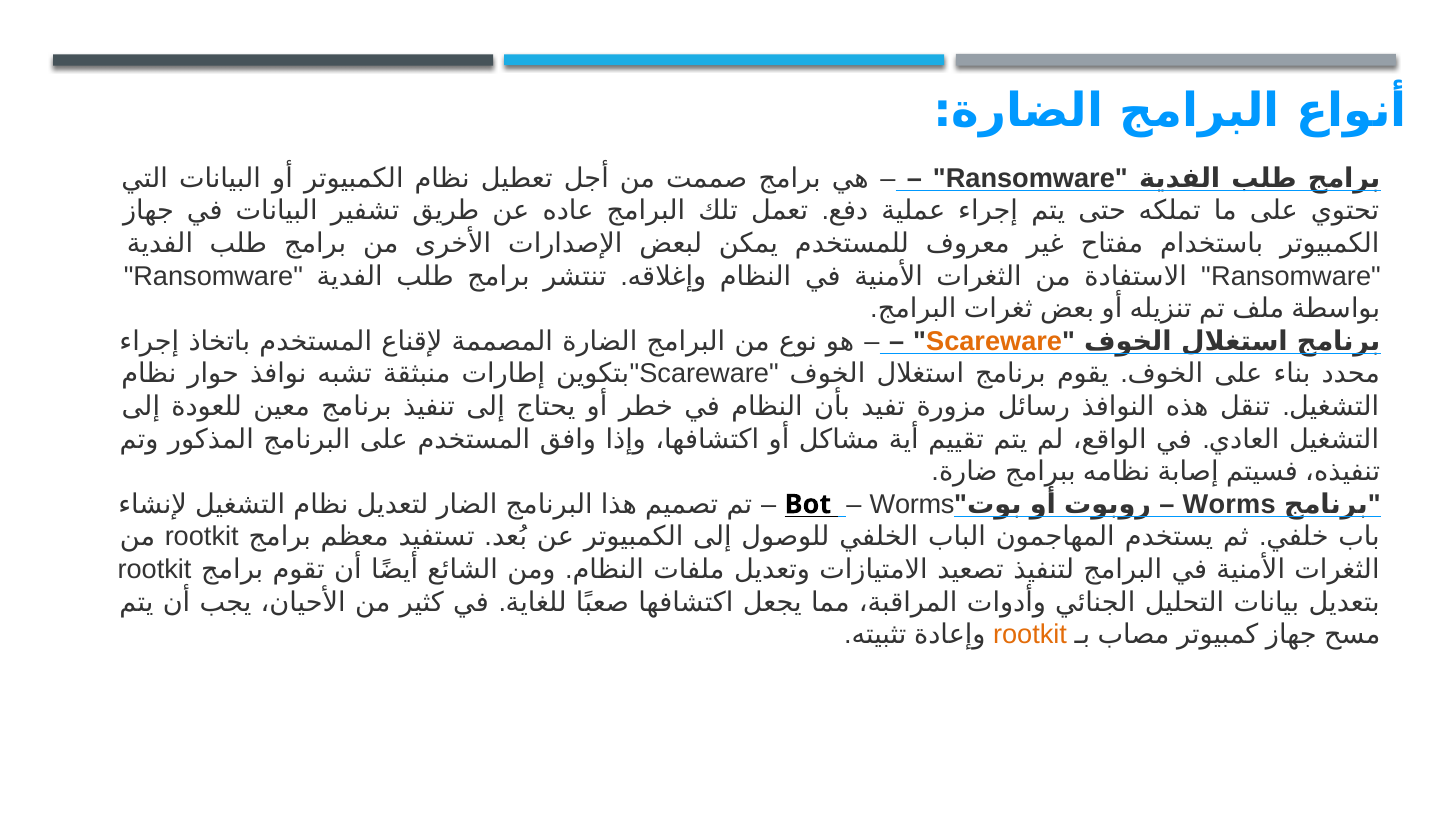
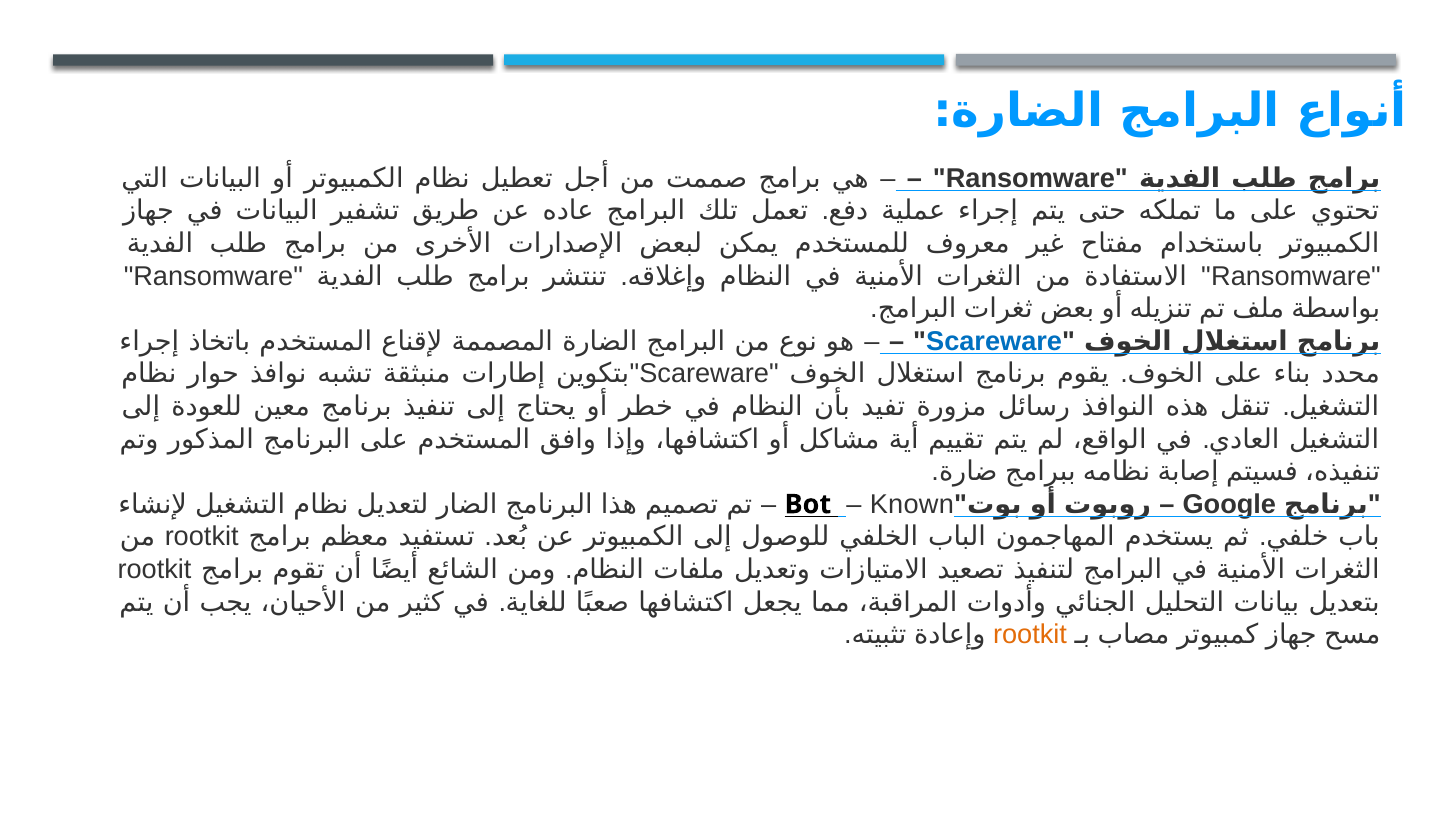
Scareware colour: orange -> blue (994, 341)
Worms: Worms -> Google (1229, 504)
Worms: Worms -> Known (912, 504)
